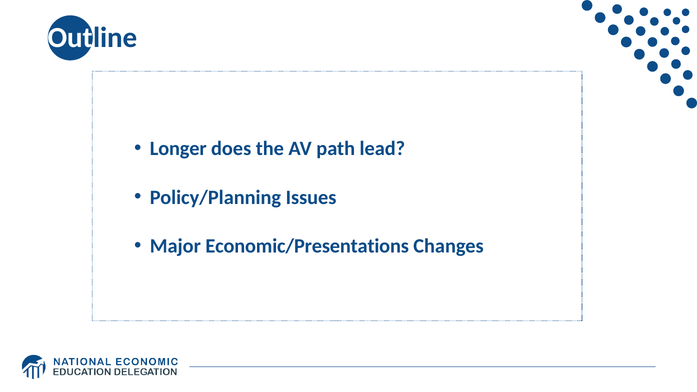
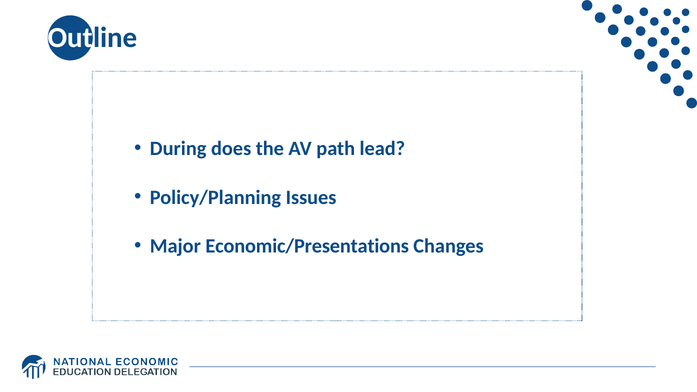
Longer: Longer -> During (178, 149)
